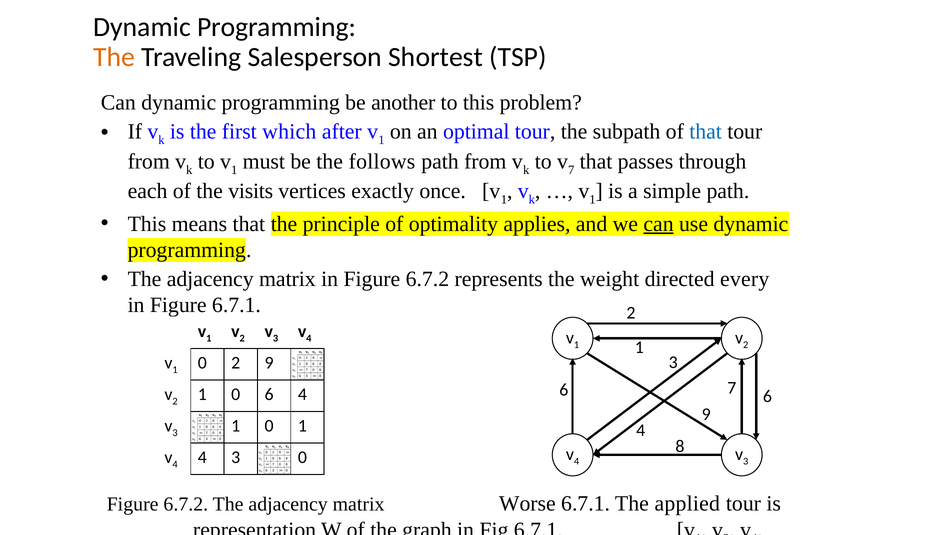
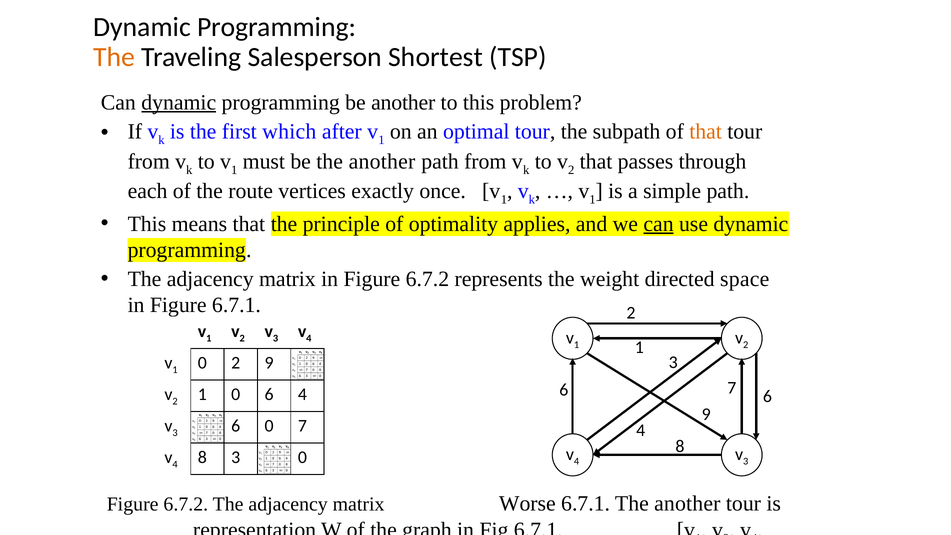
dynamic underline: none -> present (179, 102)
that colour: blue -> orange (706, 132)
be the follows: follows -> another (382, 161)
7: 7 -> 2 (571, 170)
visits: visits -> route (251, 191)
every: every -> space (745, 279)
3 1: 1 -> 6 (236, 426)
1: 1 -> 7 (302, 426)
4 4: 4 -> 8 (202, 457)
6.7.1 The applied: applied -> another (687, 503)
